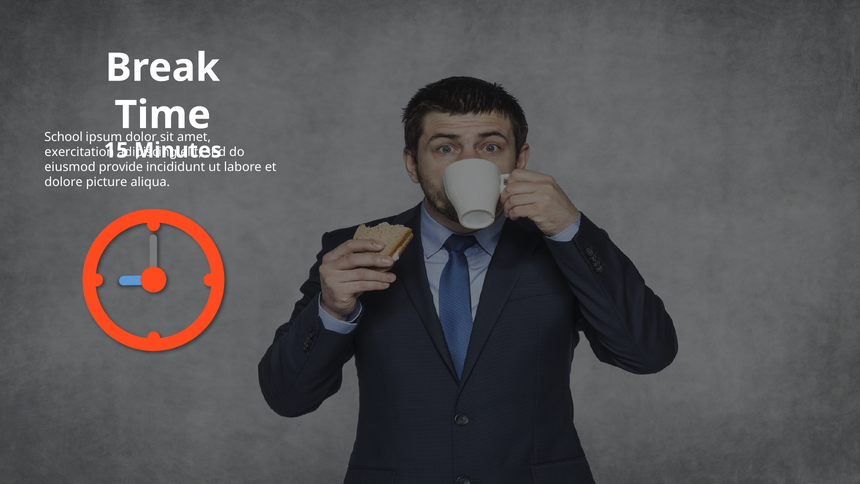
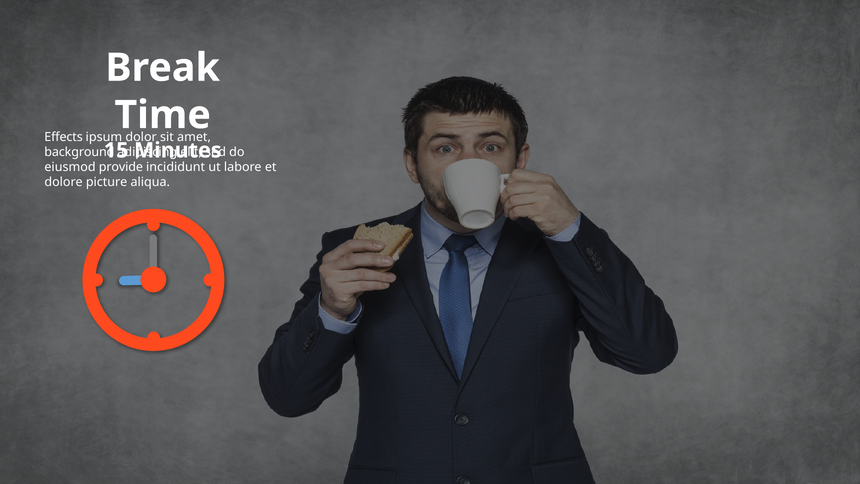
School: School -> Effects (64, 137)
exercitation: exercitation -> background (79, 152)
